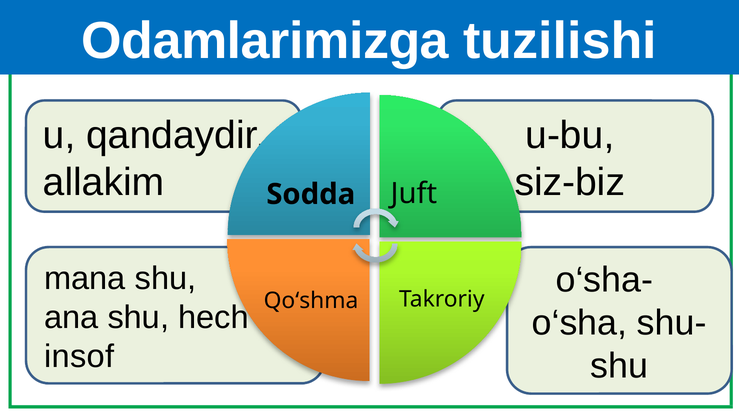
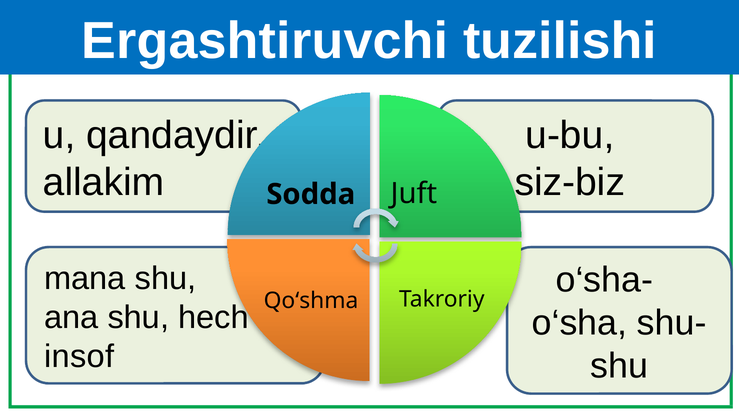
Odamlarimizga: Odamlarimizga -> Ergashtiruvchi (265, 41)
